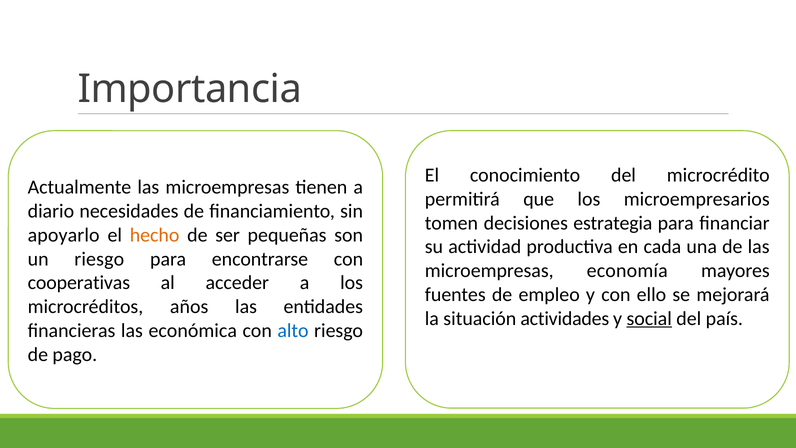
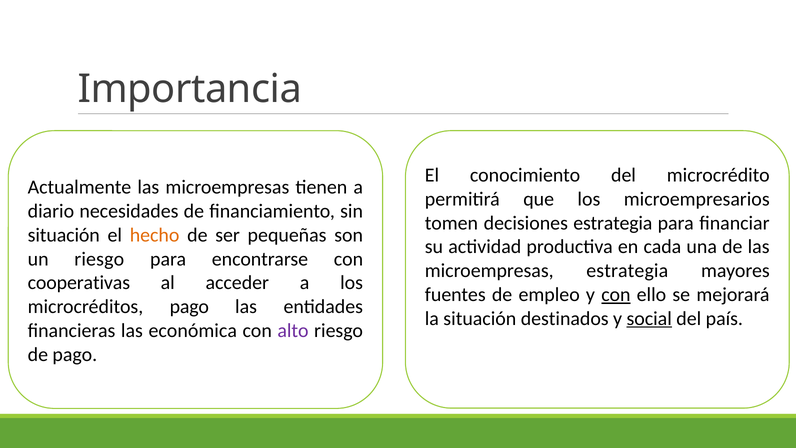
apoyarlo: apoyarlo -> situación (64, 235)
microempresas economía: economía -> estrategia (627, 271)
con underline: none -> present (616, 294)
microcréditos años: años -> pago (189, 307)
actividades: actividades -> destinados (565, 318)
alto colour: blue -> purple (293, 330)
